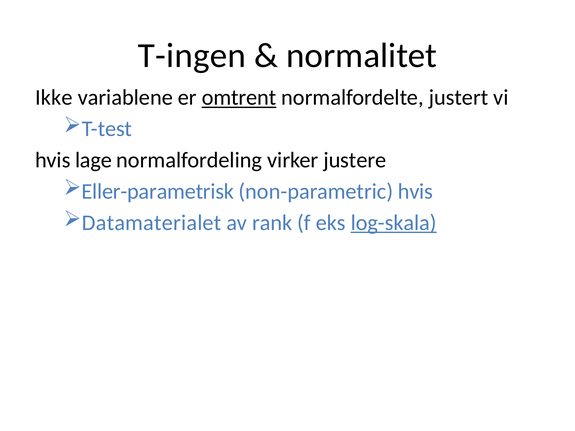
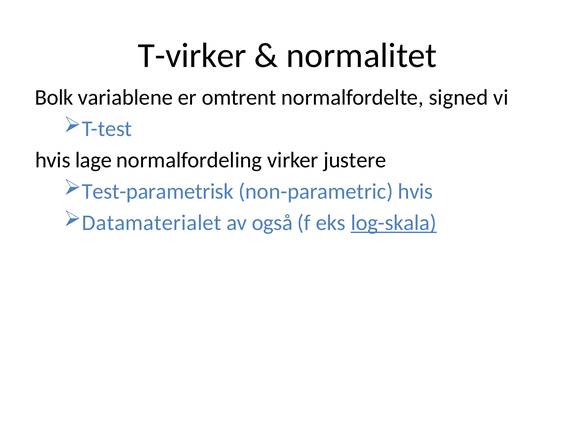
T-ingen: T-ingen -> T-virker (192, 56)
Ikke: Ikke -> Bolk (54, 98)
omtrent underline: present -> none (239, 98)
justert: justert -> signed (458, 98)
Eller-parametrisk: Eller-parametrisk -> Test-parametrisk (158, 192)
rank: rank -> også (272, 223)
